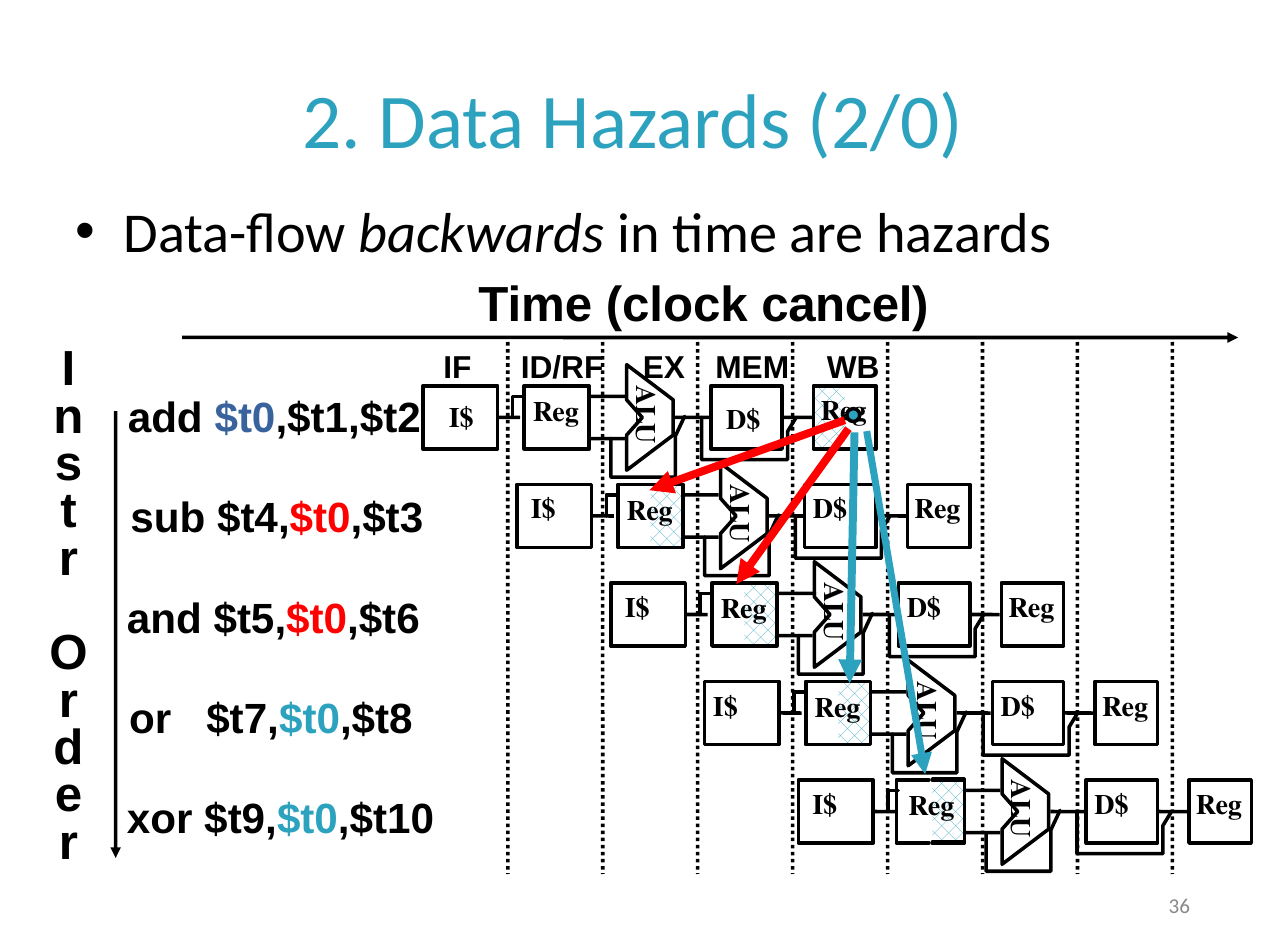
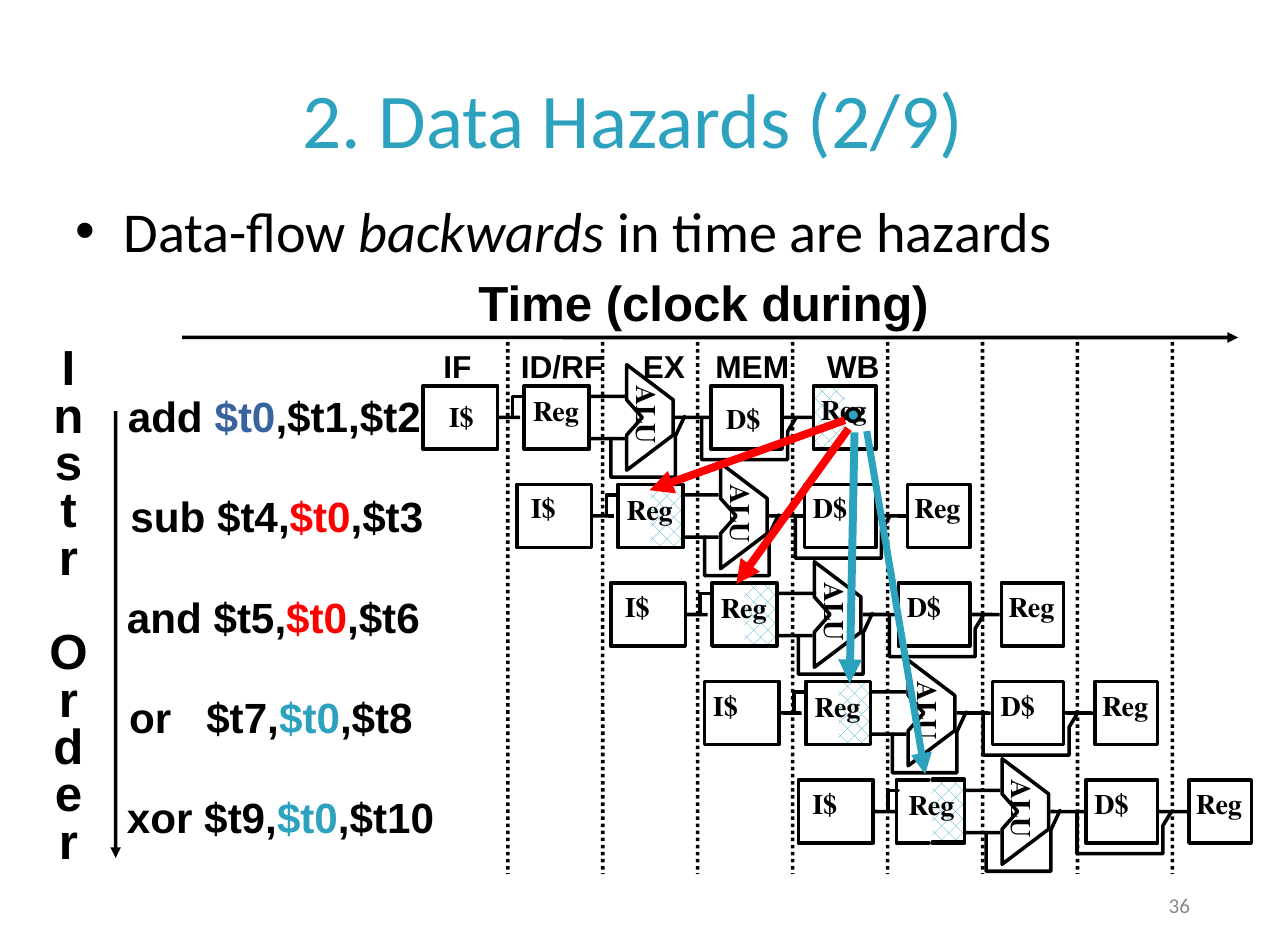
2/0: 2/0 -> 2/9 (885, 123)
cancel: cancel -> during (845, 305)
